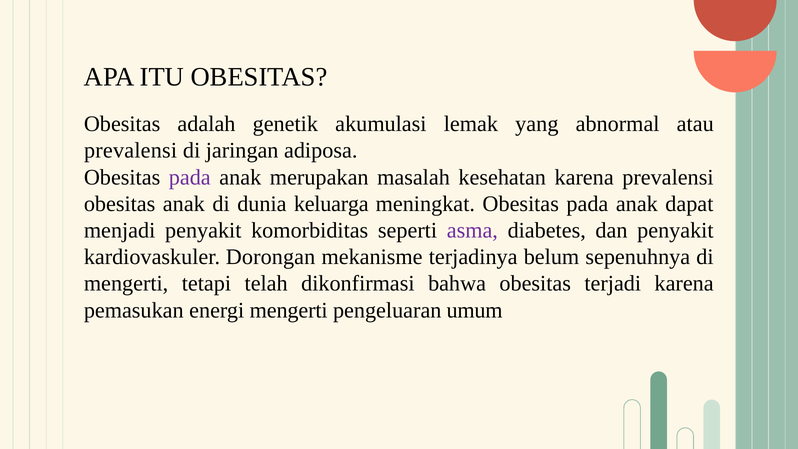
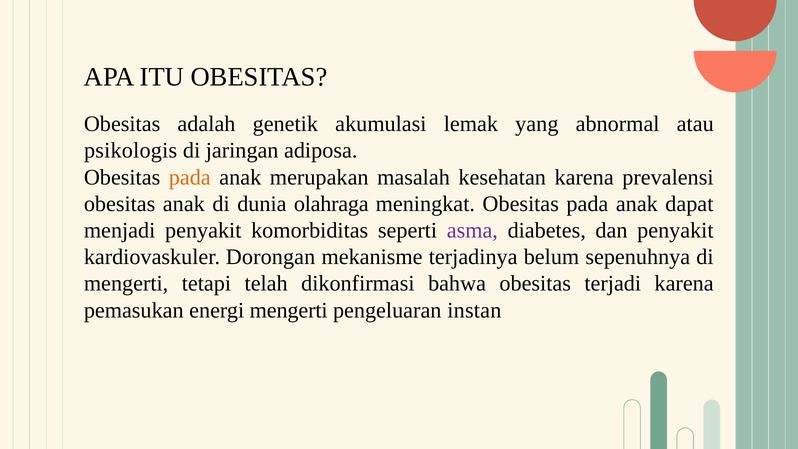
prevalensi: prevalensi -> psikologis (131, 151)
pada colour: purple -> orange (190, 177)
keluarga: keluarga -> olahraga (331, 204)
umum: umum -> instan (474, 310)
